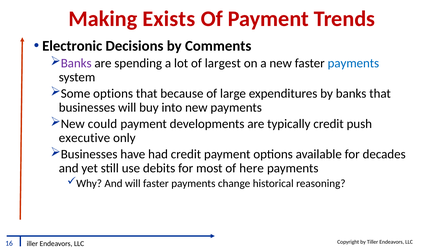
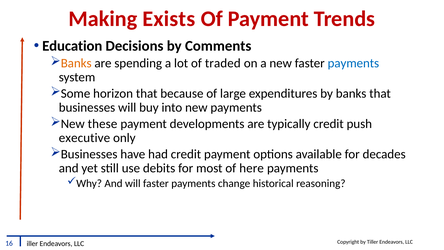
Electronic: Electronic -> Education (72, 46)
Banks colour: purple -> orange (76, 63)
largest: largest -> traded (223, 63)
Some options: options -> horizon (113, 93)
could: could -> these (103, 124)
